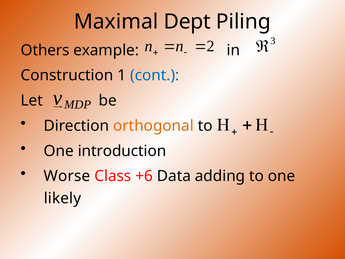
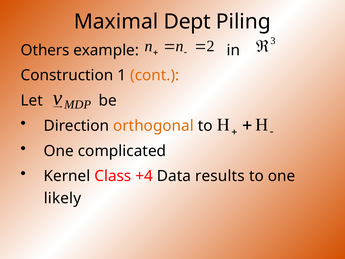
cont colour: blue -> orange (155, 75)
introduction: introduction -> complicated (122, 151)
Worse: Worse -> Kernel (67, 176)
+6: +6 -> +4 (144, 176)
adding: adding -> results (220, 176)
